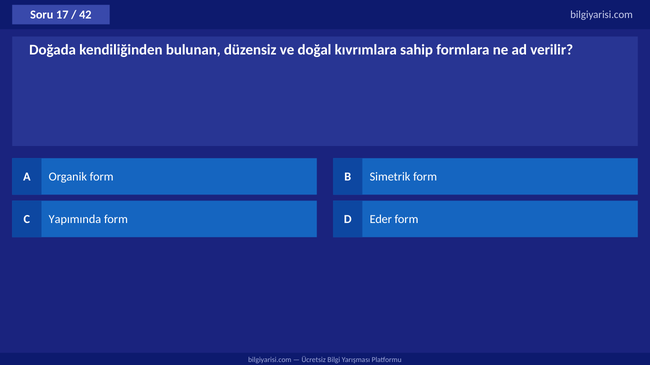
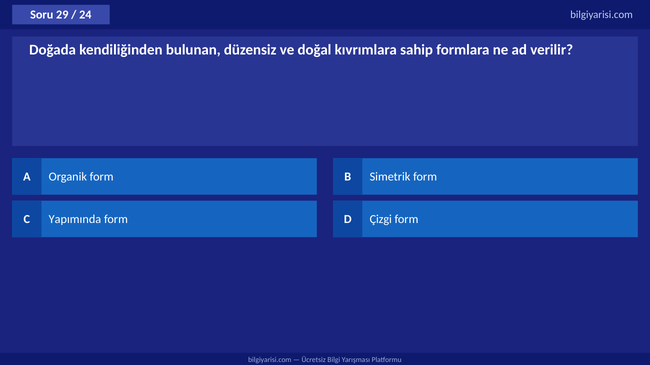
17: 17 -> 29 (62, 15)
42: 42 -> 24 (85, 15)
Eder: Eder -> Çizgi (381, 220)
